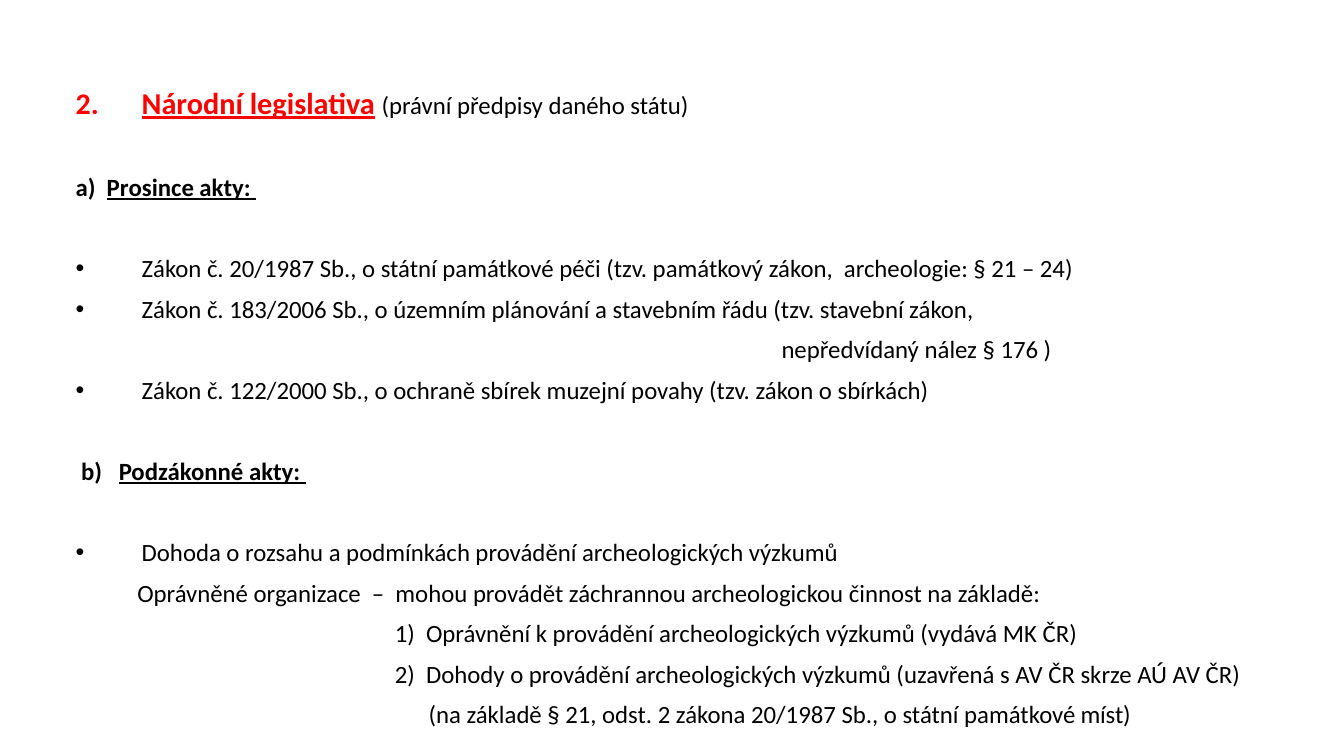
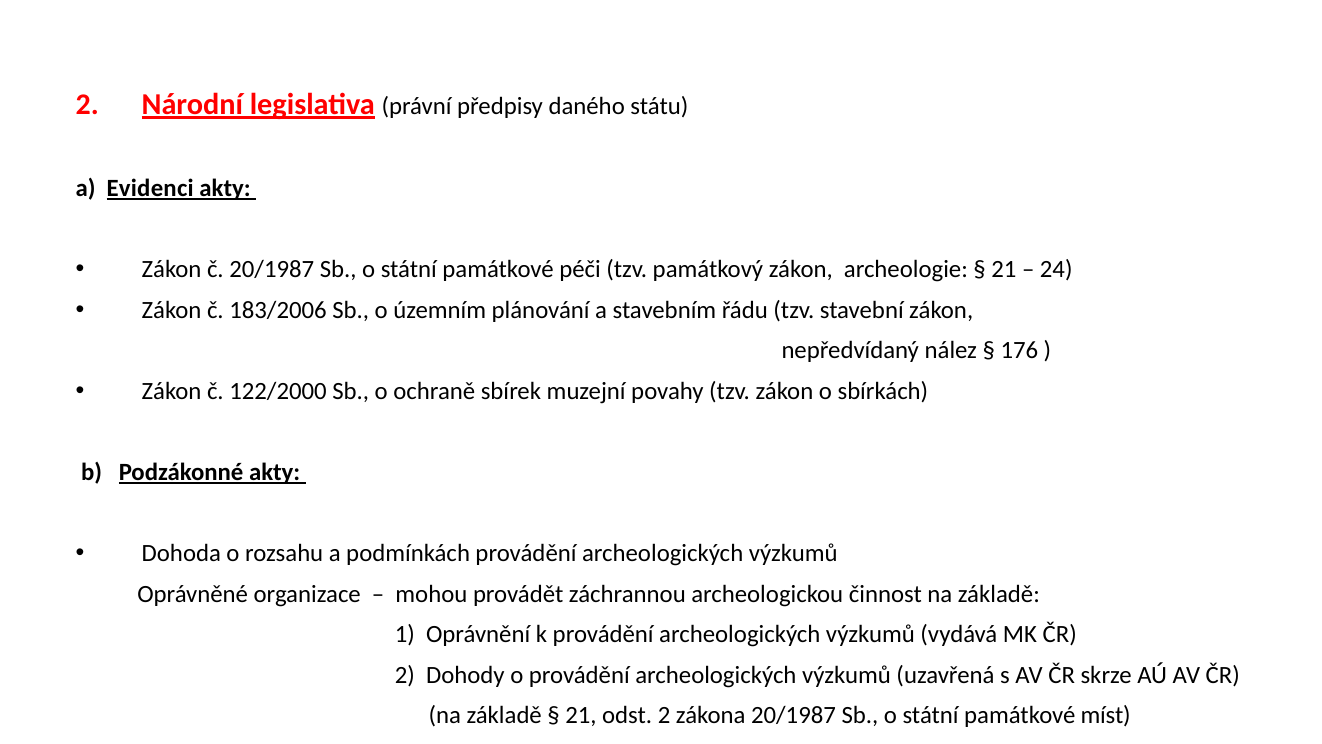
Prosince: Prosince -> Evidenci (150, 188)
